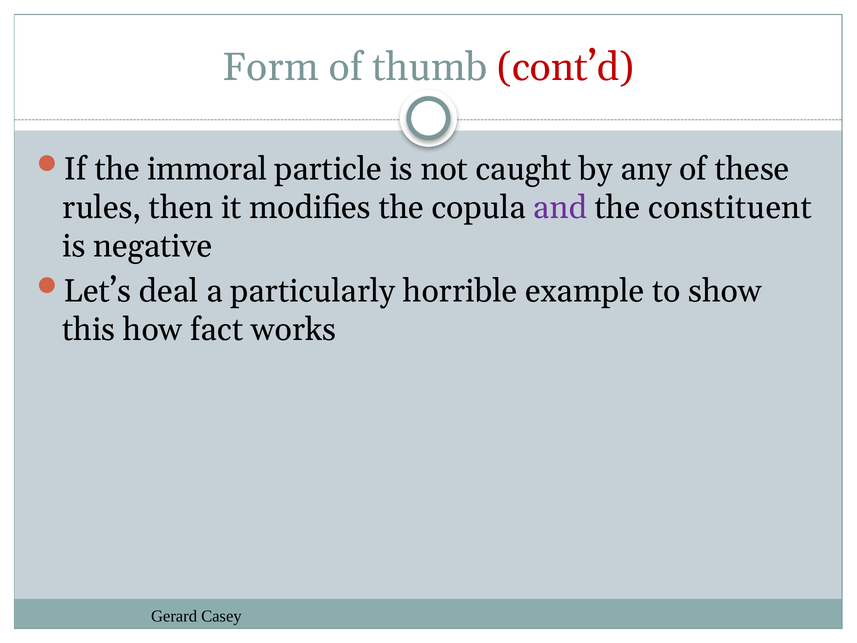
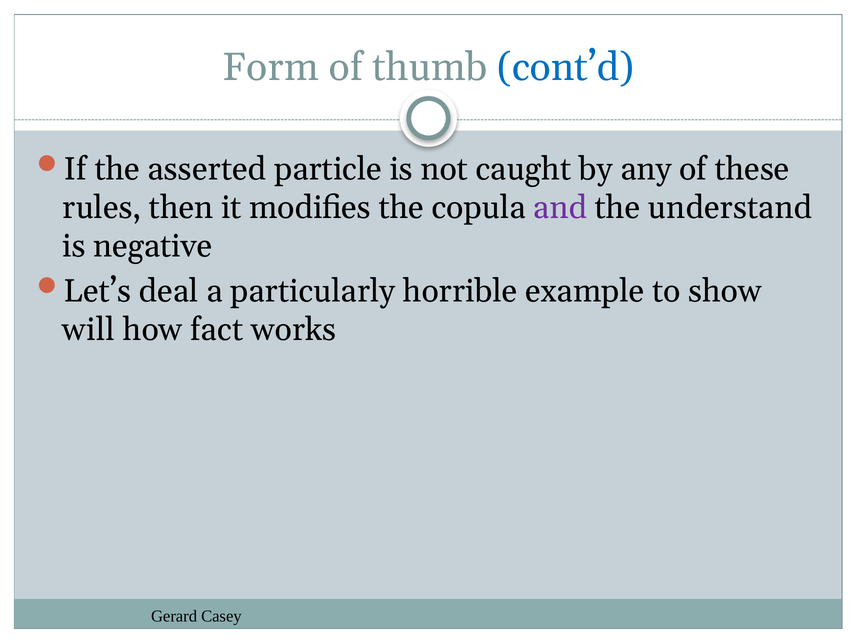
cont’d colour: red -> blue (566, 67)
immoral: immoral -> asserted (207, 169)
constituent: constituent -> understand (730, 207)
this: this -> will (89, 330)
